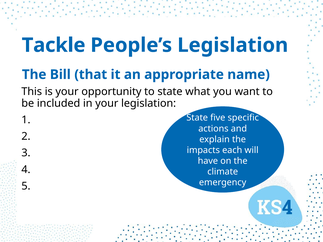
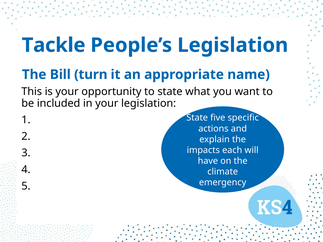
that: that -> turn (91, 75)
